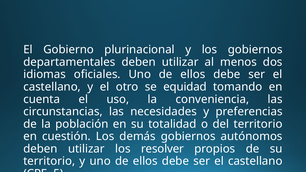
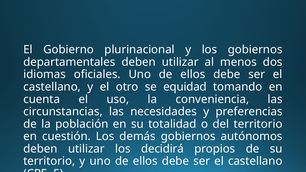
resolver: resolver -> decidirá (163, 149)
